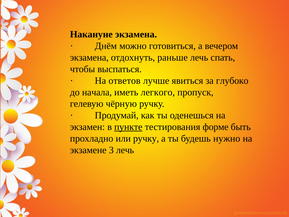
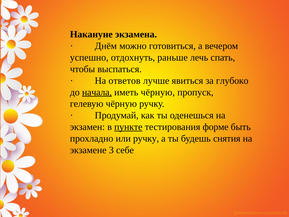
экзамена: экзамена -> успешно (89, 57)
начала underline: none -> present (97, 92)
иметь легкого: легкого -> чёрную (158, 92)
нужно: нужно -> снятия (227, 138)
3 лечь: лечь -> себе (125, 150)
